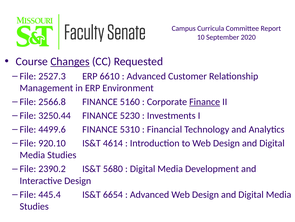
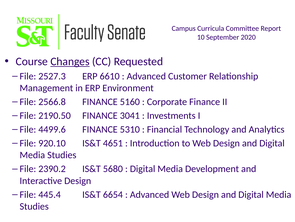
Finance underline: present -> none (205, 102)
3250.44: 3250.44 -> 2190.50 (55, 115)
5230: 5230 -> 3041 (130, 115)
4614: 4614 -> 4651 (113, 143)
